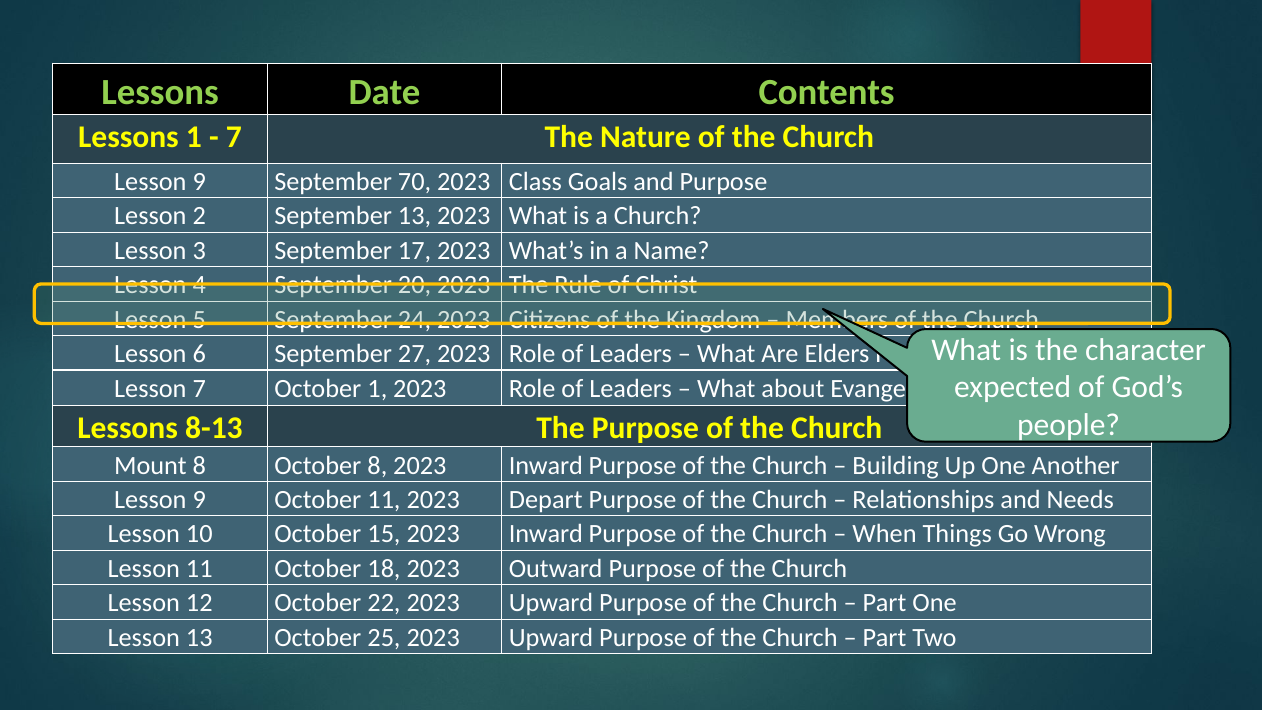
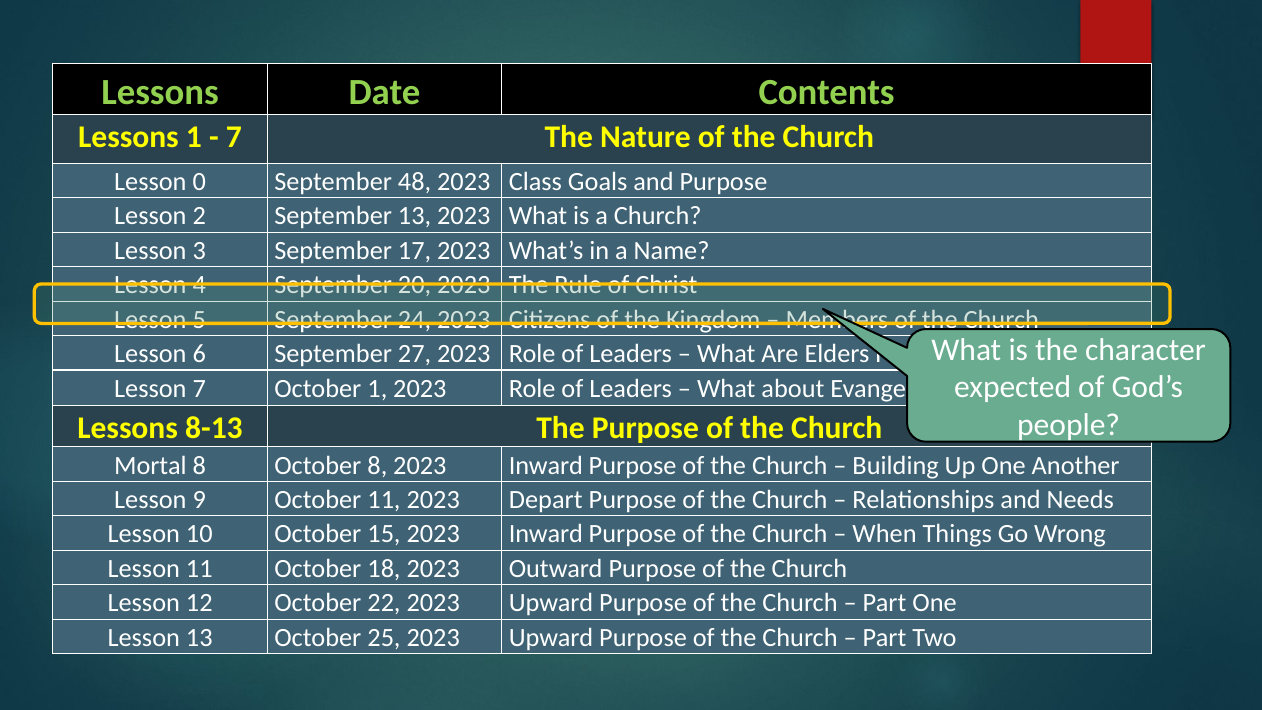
9: 9 -> 0 (199, 182)
70: 70 -> 48 (415, 182)
Mount: Mount -> Mortal (150, 465)
